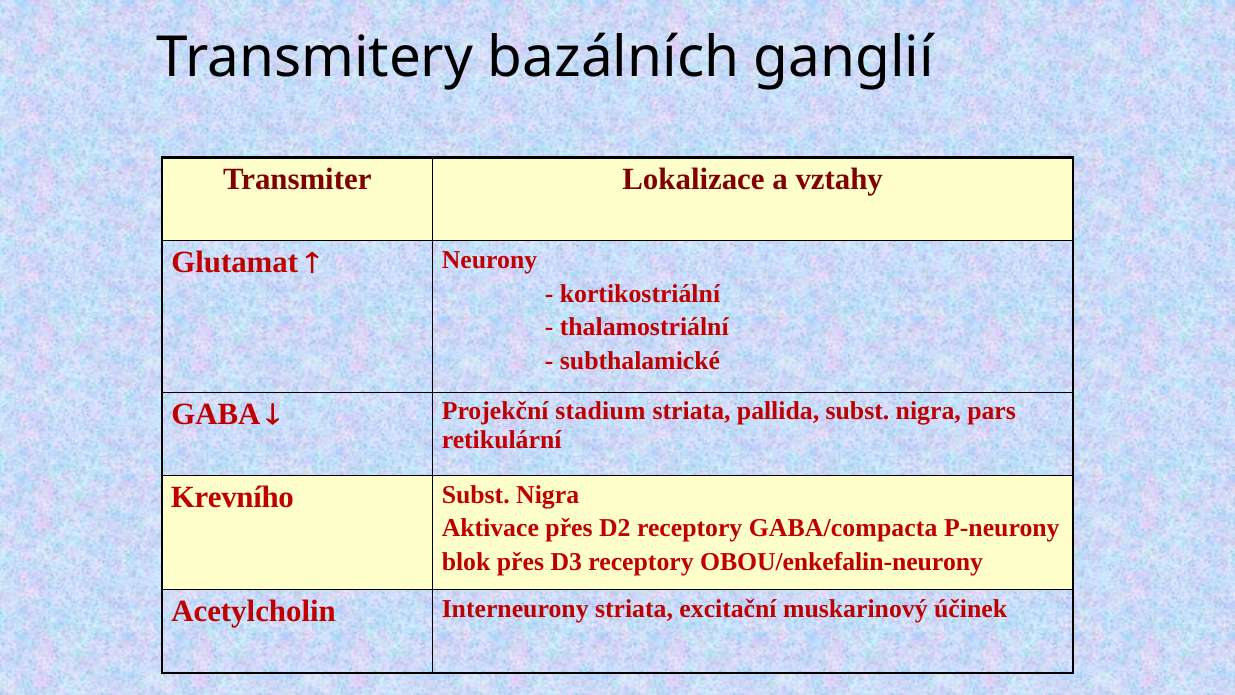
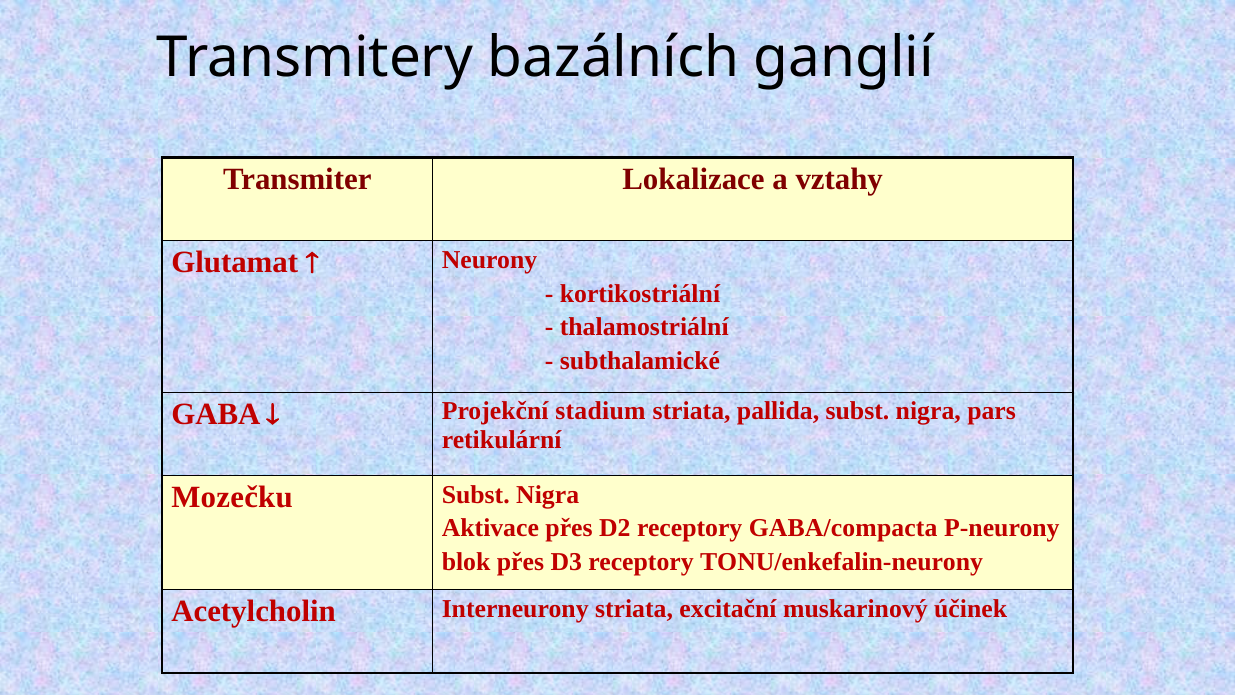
Krevního: Krevního -> Mozečku (232, 497)
OBOU/enkefalin-neurony: OBOU/enkefalin-neurony -> TONU/enkefalin-neurony (842, 562)
